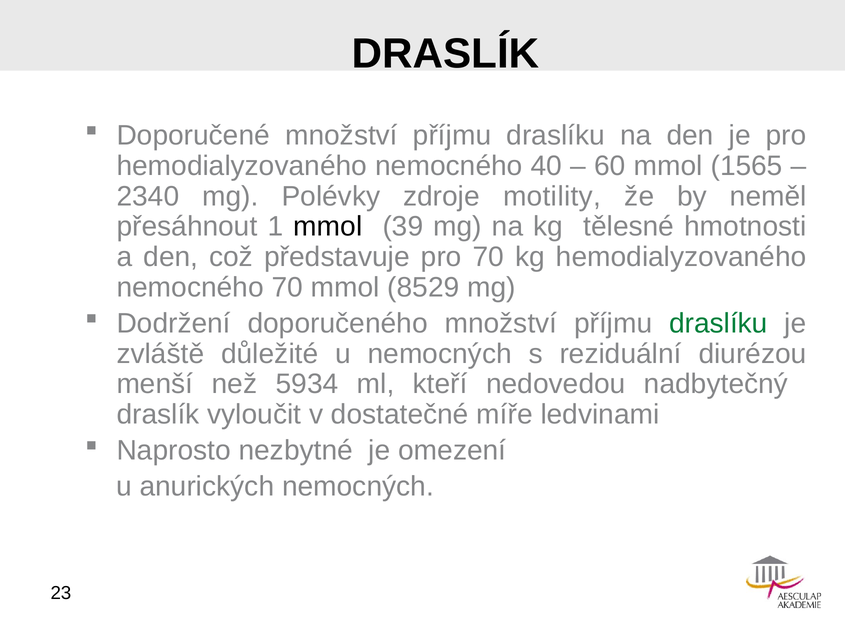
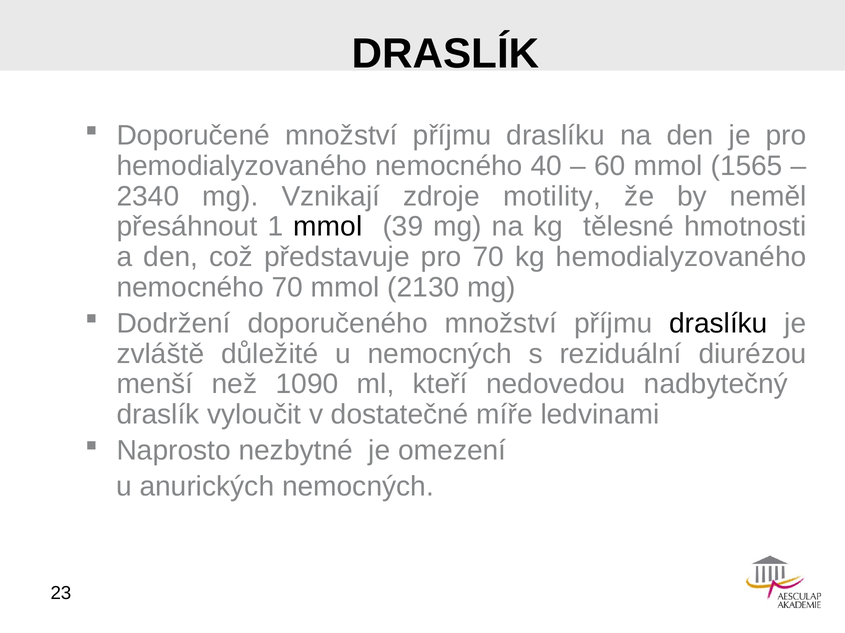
Polévky: Polévky -> Vznikají (331, 197)
8529: 8529 -> 2130 (423, 288)
draslíku colour: green -> black (718, 324)
5934: 5934 -> 1090 (307, 385)
